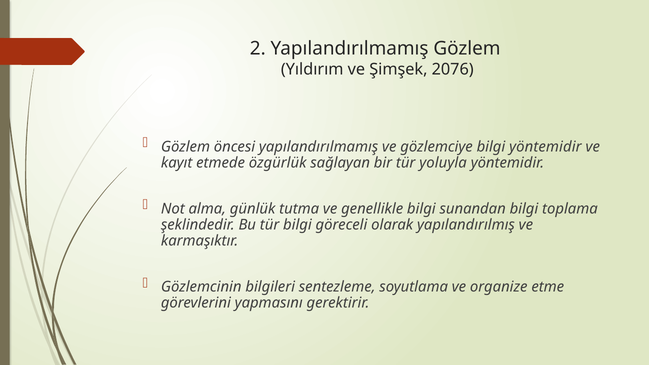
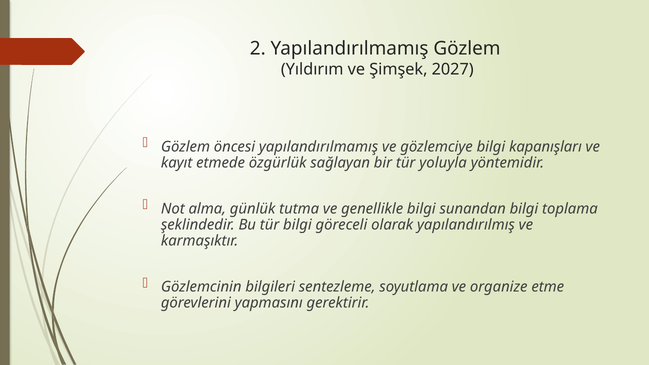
2076: 2076 -> 2027 (453, 69)
bilgi yöntemidir: yöntemidir -> kapanışları (546, 147)
